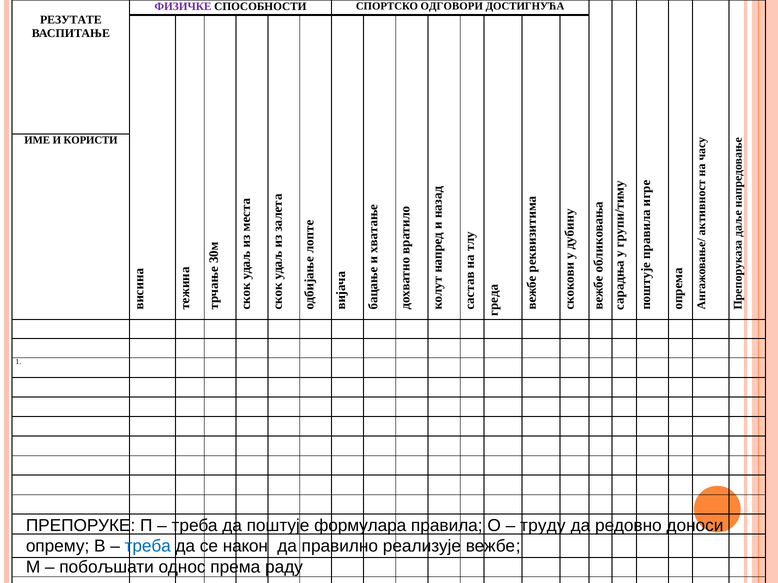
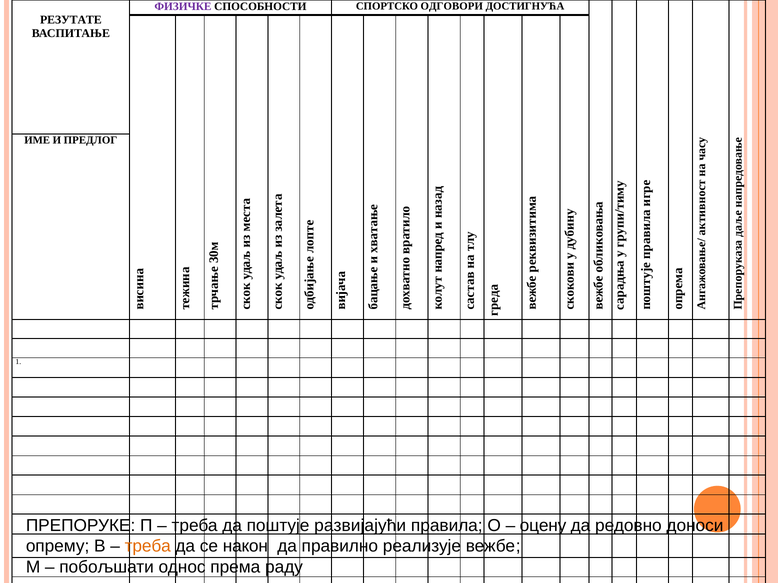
КОРИСТИ: КОРИСТИ -> ПРЕДЛОГ (91, 140)
формулара: формулара -> развијајући (360, 526)
труду: труду -> оцену (543, 526)
треба colour: blue -> orange (148, 547)
